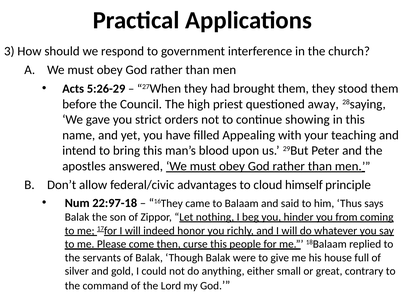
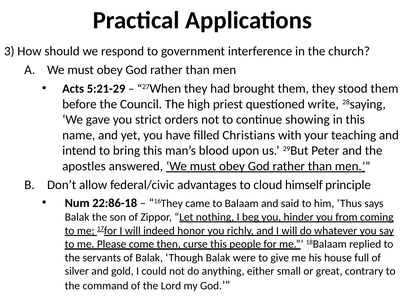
5:26-29: 5:26-29 -> 5:21-29 (106, 89)
away: away -> write (323, 104)
Appealing: Appealing -> Christians (249, 135)
22:97-18: 22:97-18 -> 22:86-18 (115, 203)
